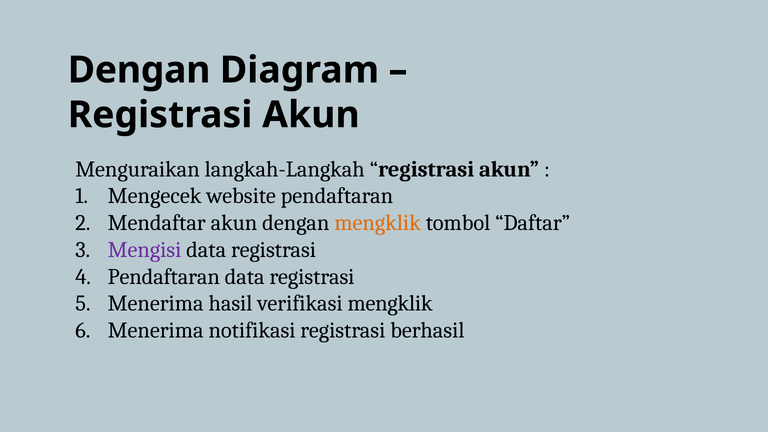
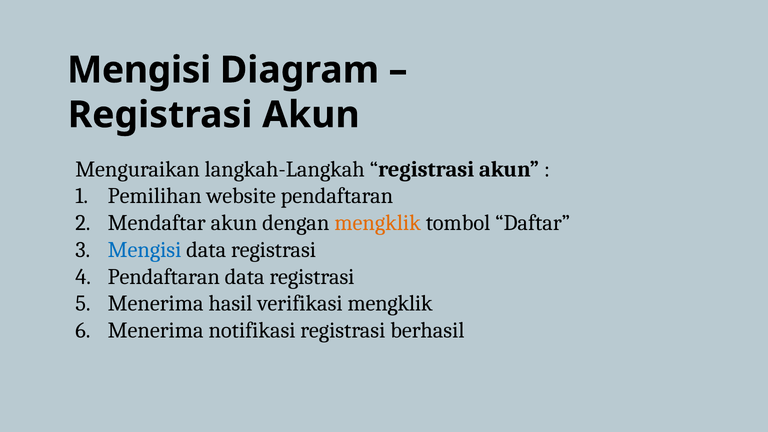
Dengan: Dengan -> Mengisi (139, 70)
Mengecek: Mengecek -> Pemilihan (155, 196)
Mengisi colour: purple -> blue (145, 250)
